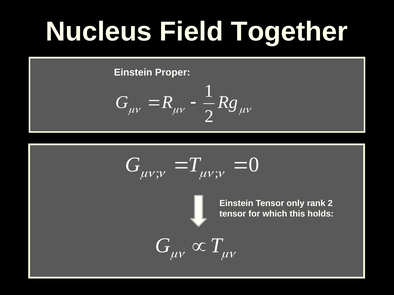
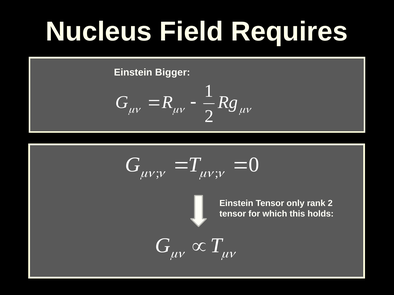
Together: Together -> Requires (289, 32)
Proper: Proper -> Bigger (173, 72)
